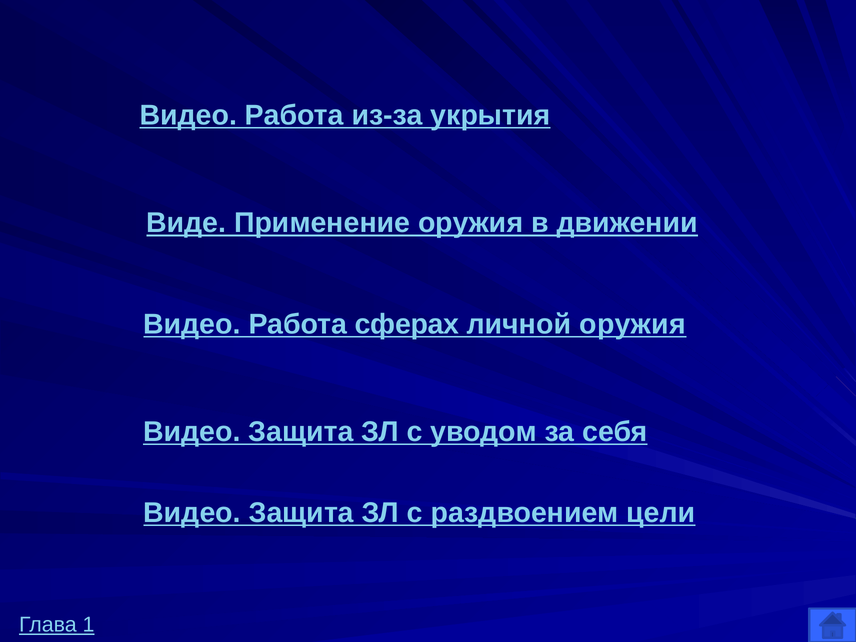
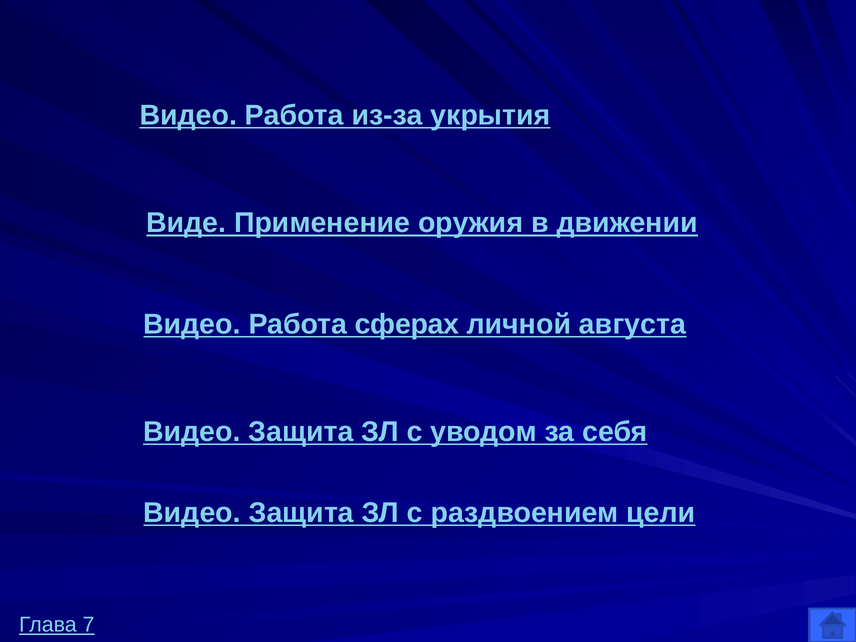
личной оружия: оружия -> августа (633, 324)
1: 1 -> 7 (89, 625)
